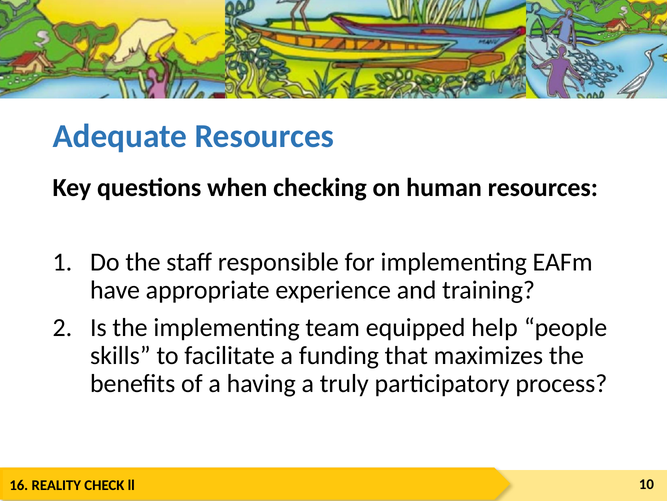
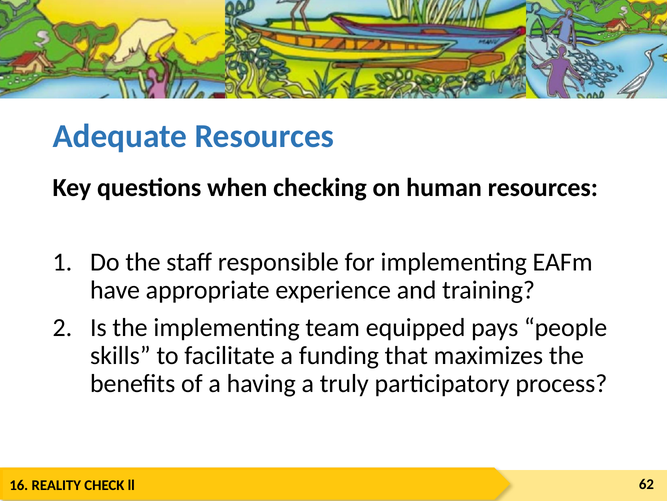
help: help -> pays (495, 327)
10: 10 -> 62 (646, 484)
